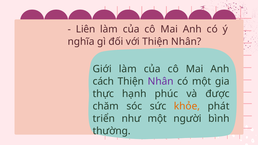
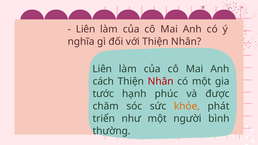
Giới: Giới -> Liên (102, 69)
Nhân colour: purple -> red (161, 81)
thực: thực -> tước (103, 94)
